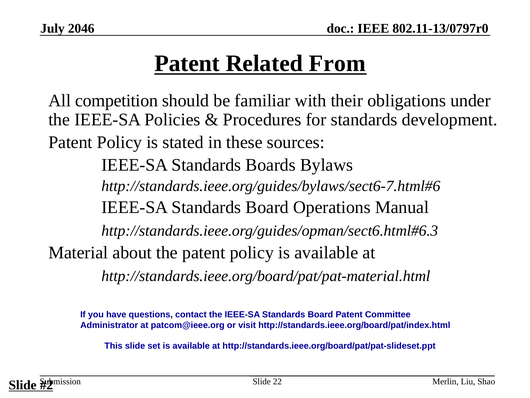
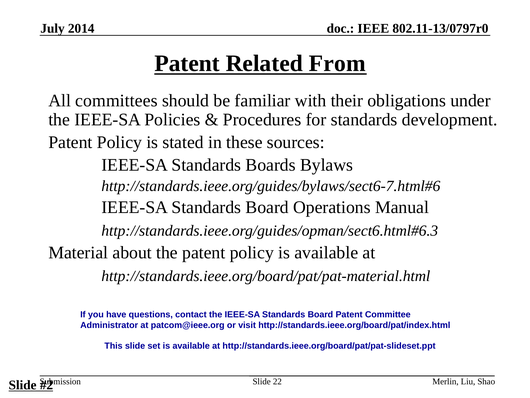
2046: 2046 -> 2014 (81, 28)
competition: competition -> committees (116, 100)
